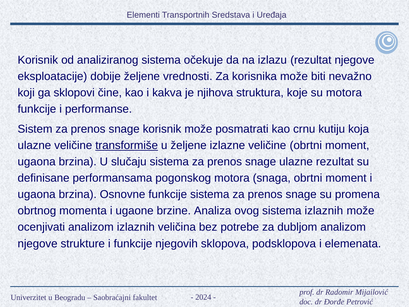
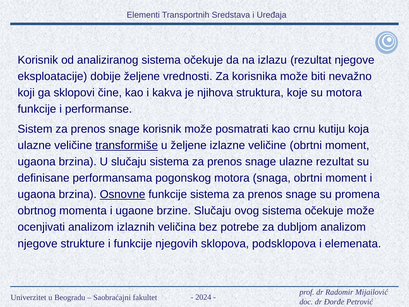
Osnovne underline: none -> present (123, 194)
brzine Analiza: Analiza -> Slučaju (213, 211)
ovog sistema izlaznih: izlaznih -> očekuje (324, 211)
